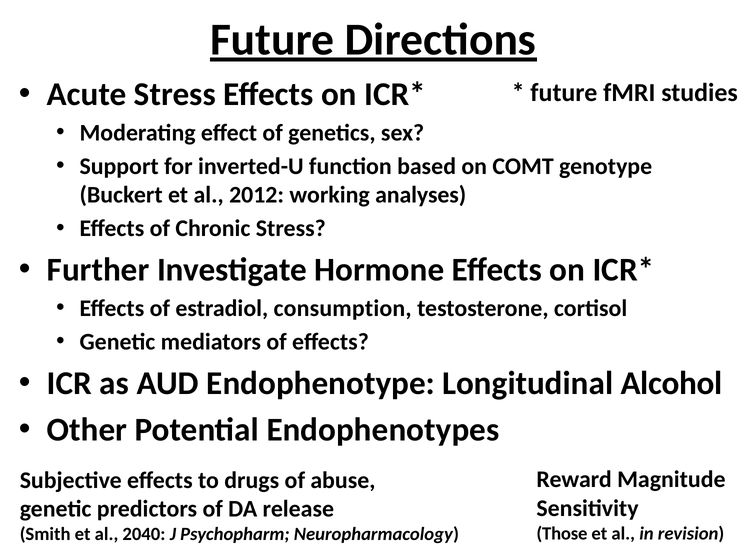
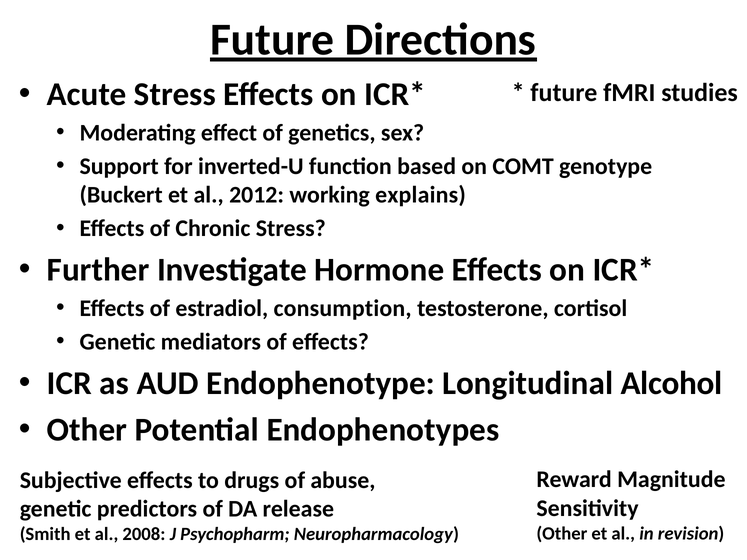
analyses: analyses -> explains (421, 195)
Those: Those -> Other (562, 534)
2040: 2040 -> 2008 (144, 534)
